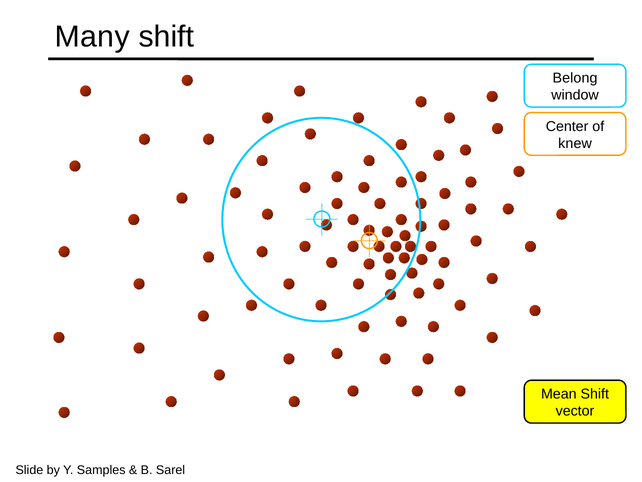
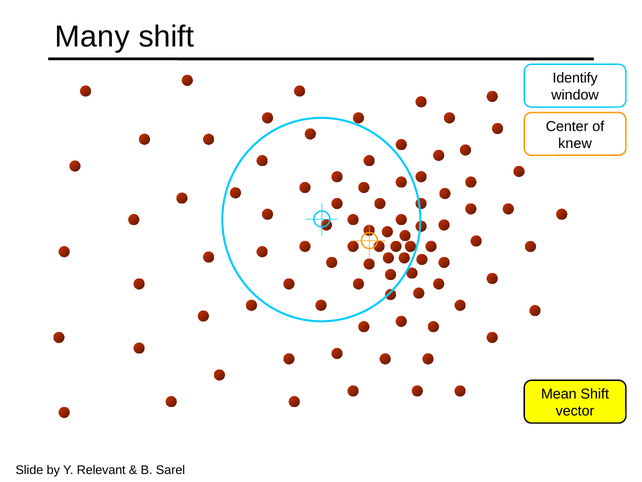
Belong: Belong -> Identify (575, 78)
Samples: Samples -> Relevant (101, 470)
